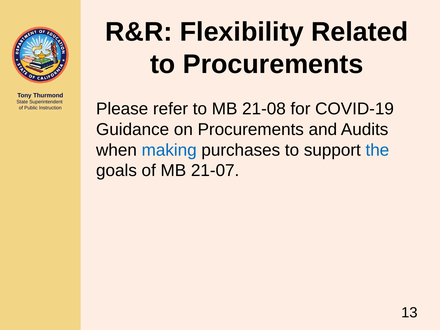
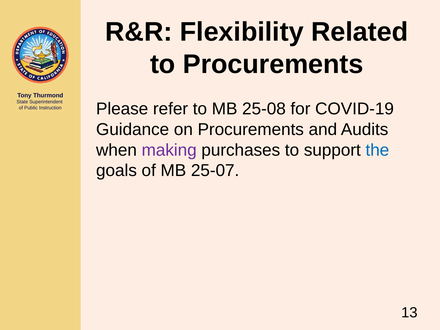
21-08: 21-08 -> 25-08 (264, 109)
making colour: blue -> purple (169, 150)
21-07: 21-07 -> 25-07 (215, 171)
